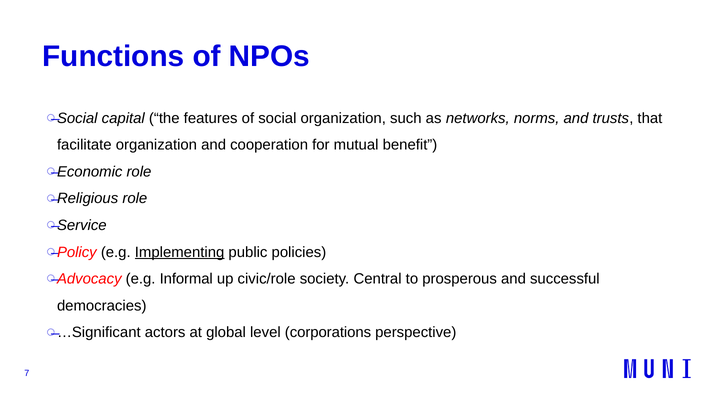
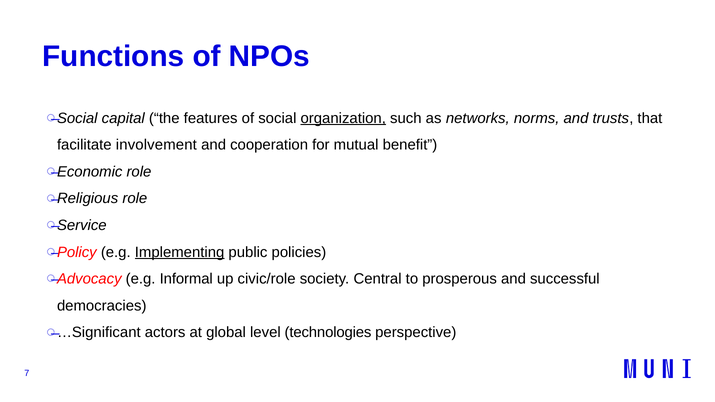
organization underline: none -> present (343, 118)
facilitate organization: organization -> involvement (156, 145)
corporations: corporations -> technologies (328, 333)
